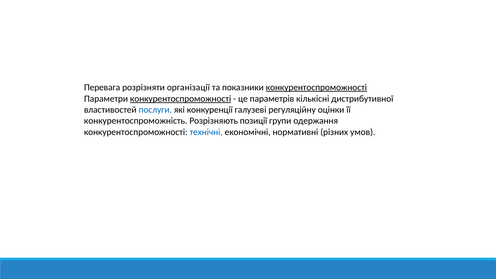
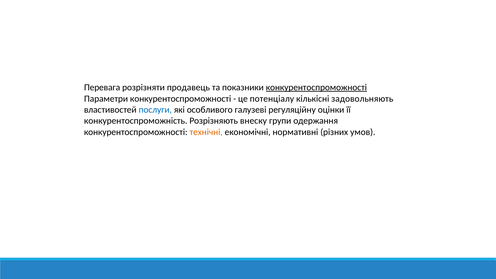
організації: організації -> продавець (188, 87)
конкурентоспроможності underline: present -> none (181, 99)
параметрів: параметрів -> потенціалу (272, 99)
дистрибутивної: дистрибутивної -> задовольняють (362, 99)
конкуренції: конкуренції -> особливого (210, 110)
позиції: позиції -> внеску (253, 121)
технічні colour: blue -> orange (206, 132)
